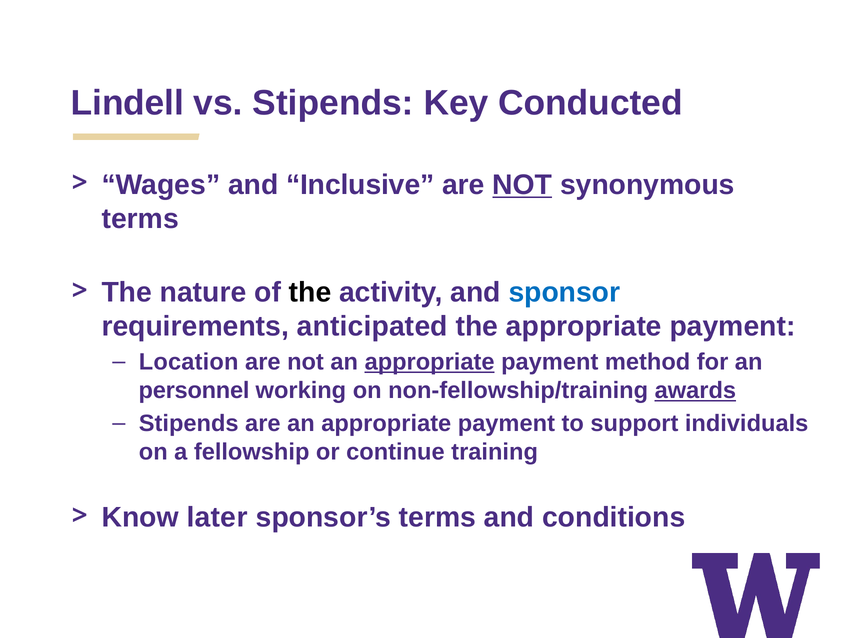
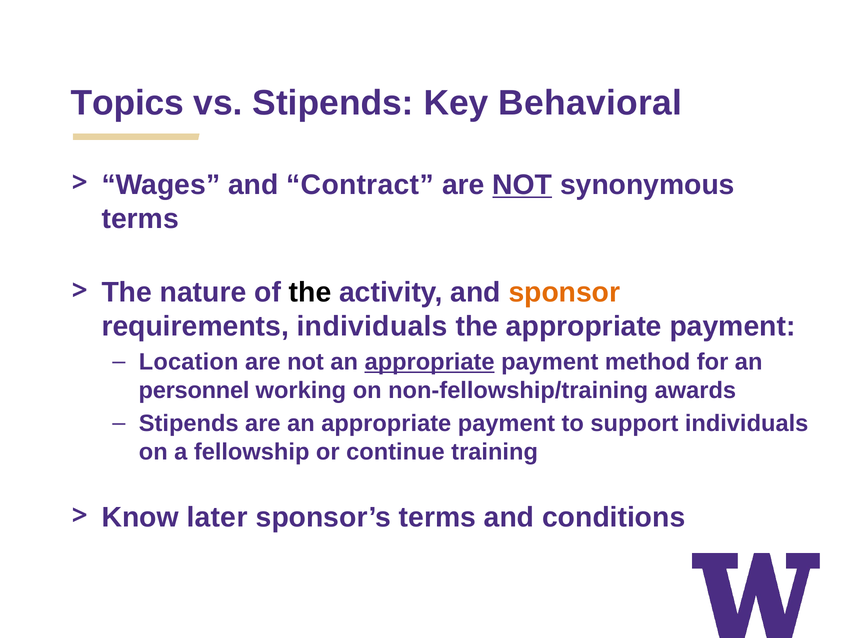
Lindell: Lindell -> Topics (127, 103)
Conducted: Conducted -> Behavioral (590, 103)
Inclusive: Inclusive -> Contract (360, 185)
sponsor colour: blue -> orange (564, 292)
requirements anticipated: anticipated -> individuals (372, 326)
awards underline: present -> none (695, 390)
